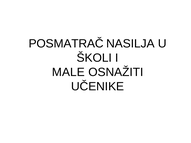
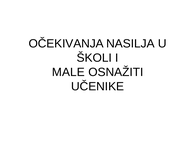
POSMATRAČ: POSMATRAČ -> OČEKIVANJA (66, 44)
